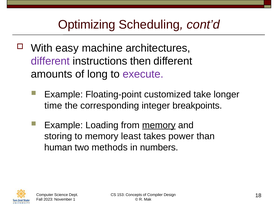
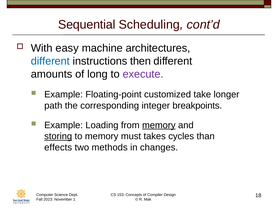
Optimizing: Optimizing -> Sequential (87, 24)
different colour: purple -> blue (50, 61)
time: time -> path (53, 105)
storing underline: none -> present (58, 136)
least: least -> must (131, 136)
power: power -> cycles (181, 136)
human: human -> effects (58, 147)
numbers: numbers -> changes (159, 147)
